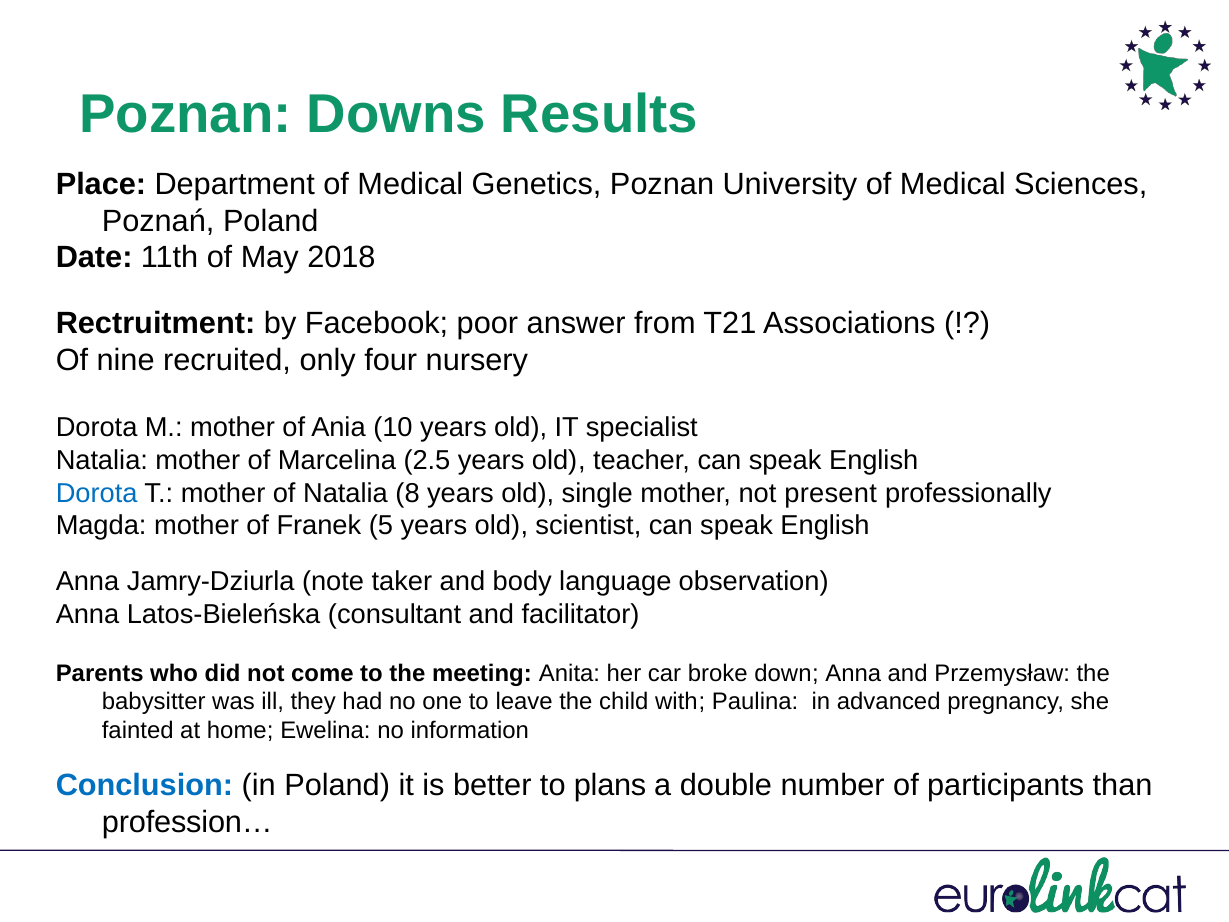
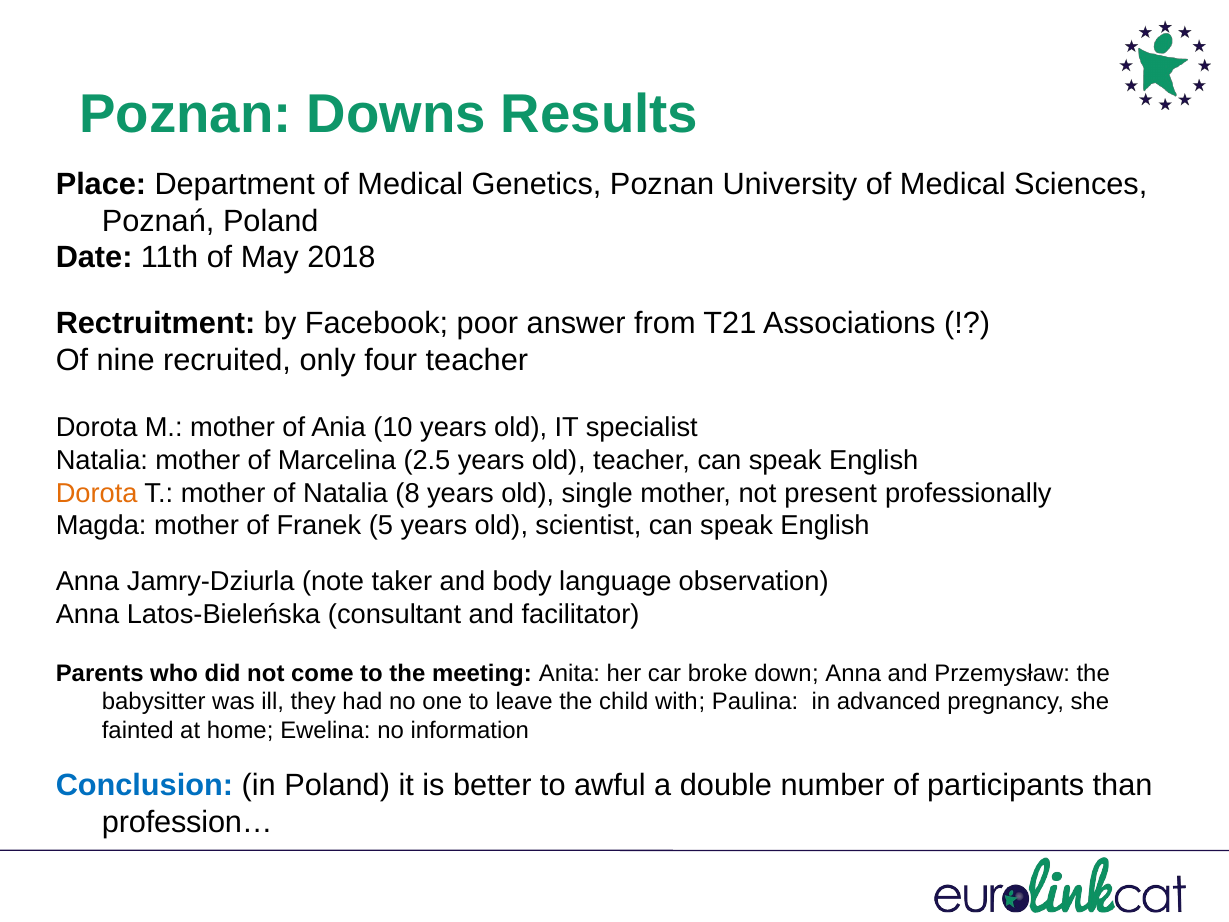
four nursery: nursery -> teacher (477, 360)
Dorota colour: blue -> orange (97, 493)
plans: plans -> awful (610, 785)
